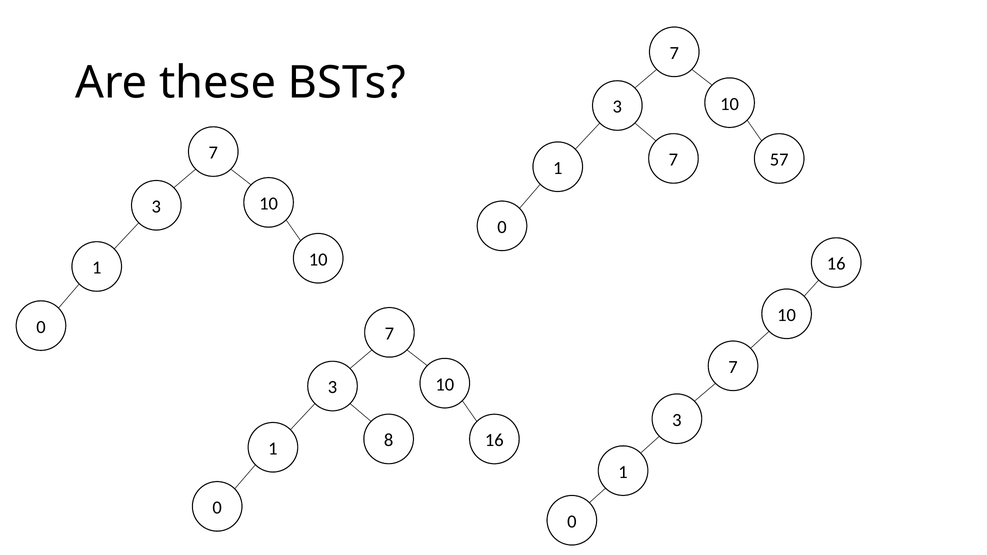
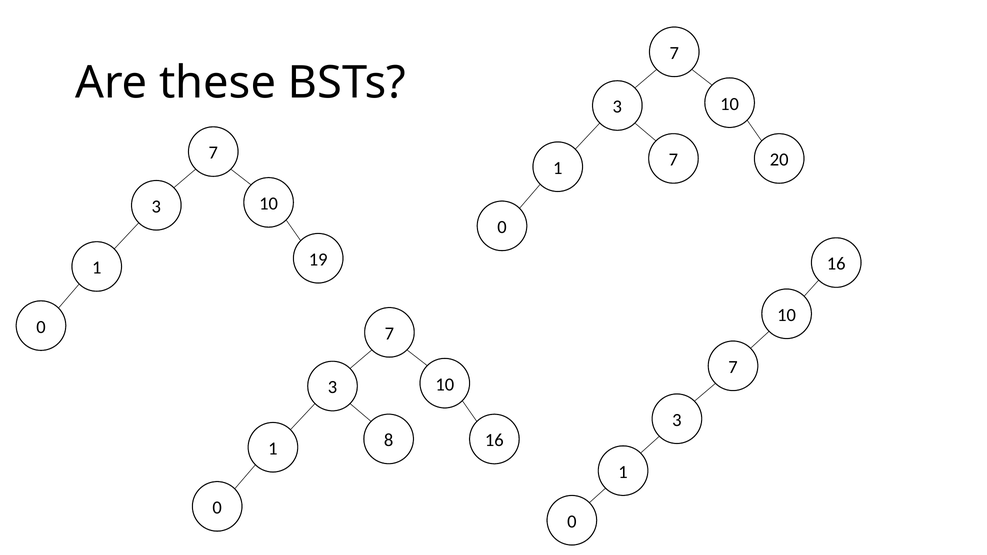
57: 57 -> 20 (779, 160)
1 10: 10 -> 19 (318, 260)
